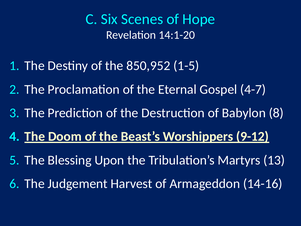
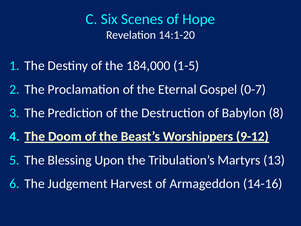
850,952: 850,952 -> 184,000 (148, 66)
4-7: 4-7 -> 0-7 (253, 89)
